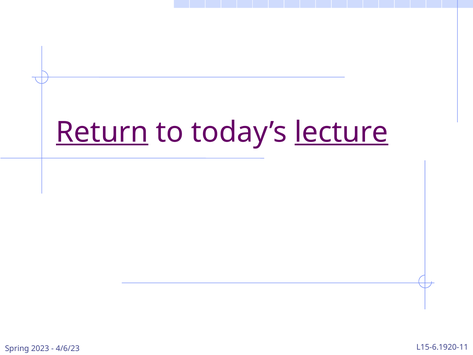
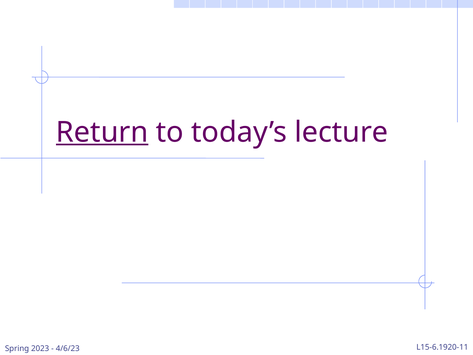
lecture underline: present -> none (341, 132)
